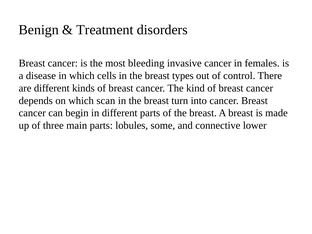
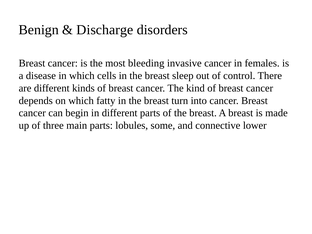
Treatment: Treatment -> Discharge (105, 30)
types: types -> sleep (183, 76)
scan: scan -> fatty (106, 101)
